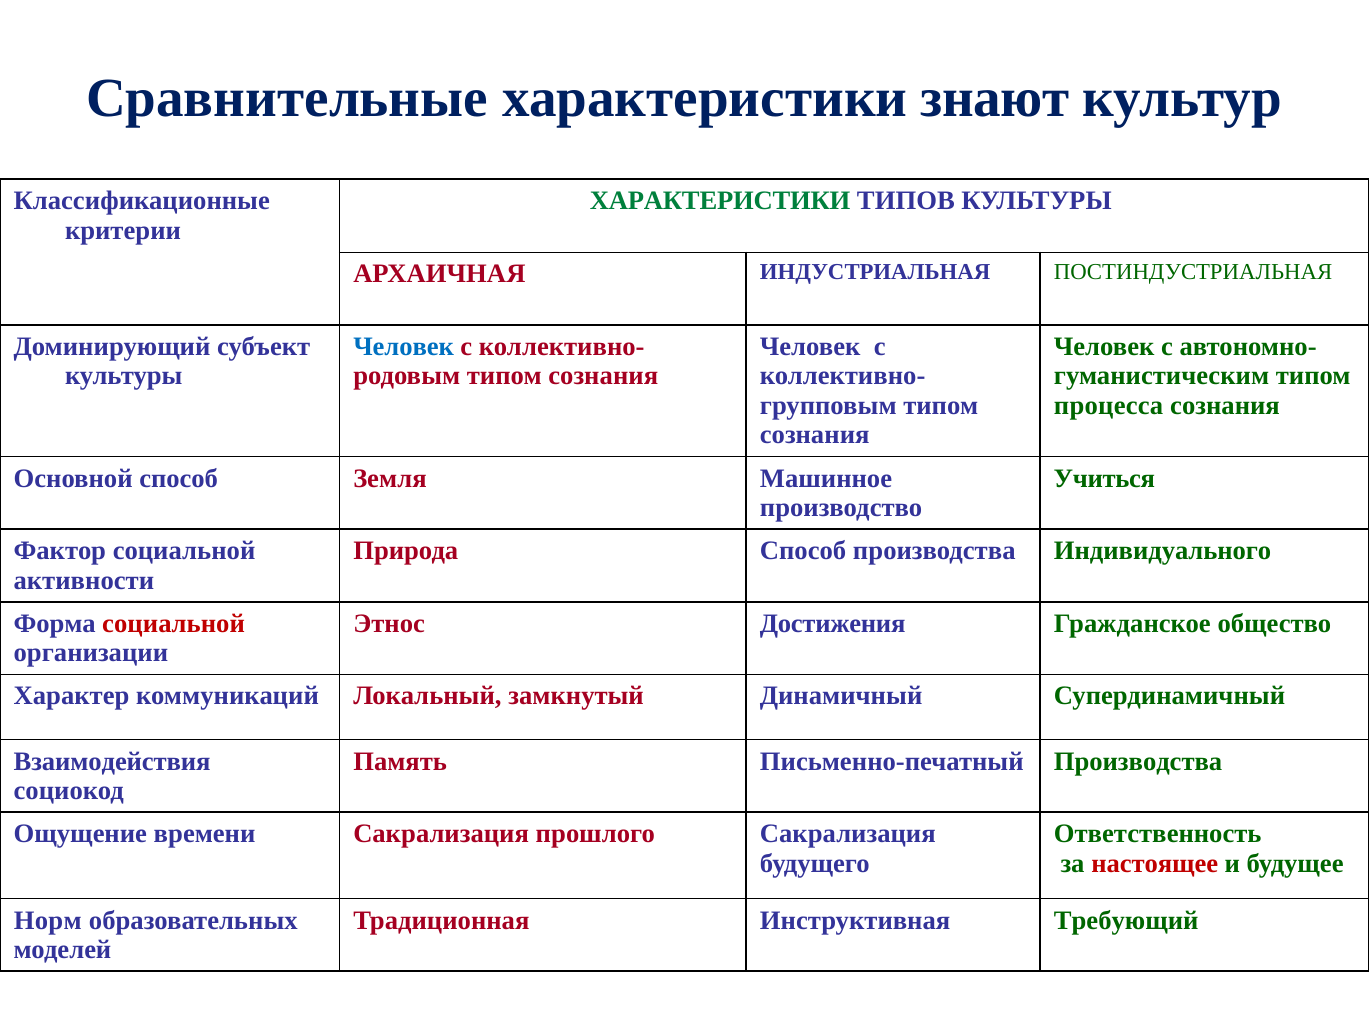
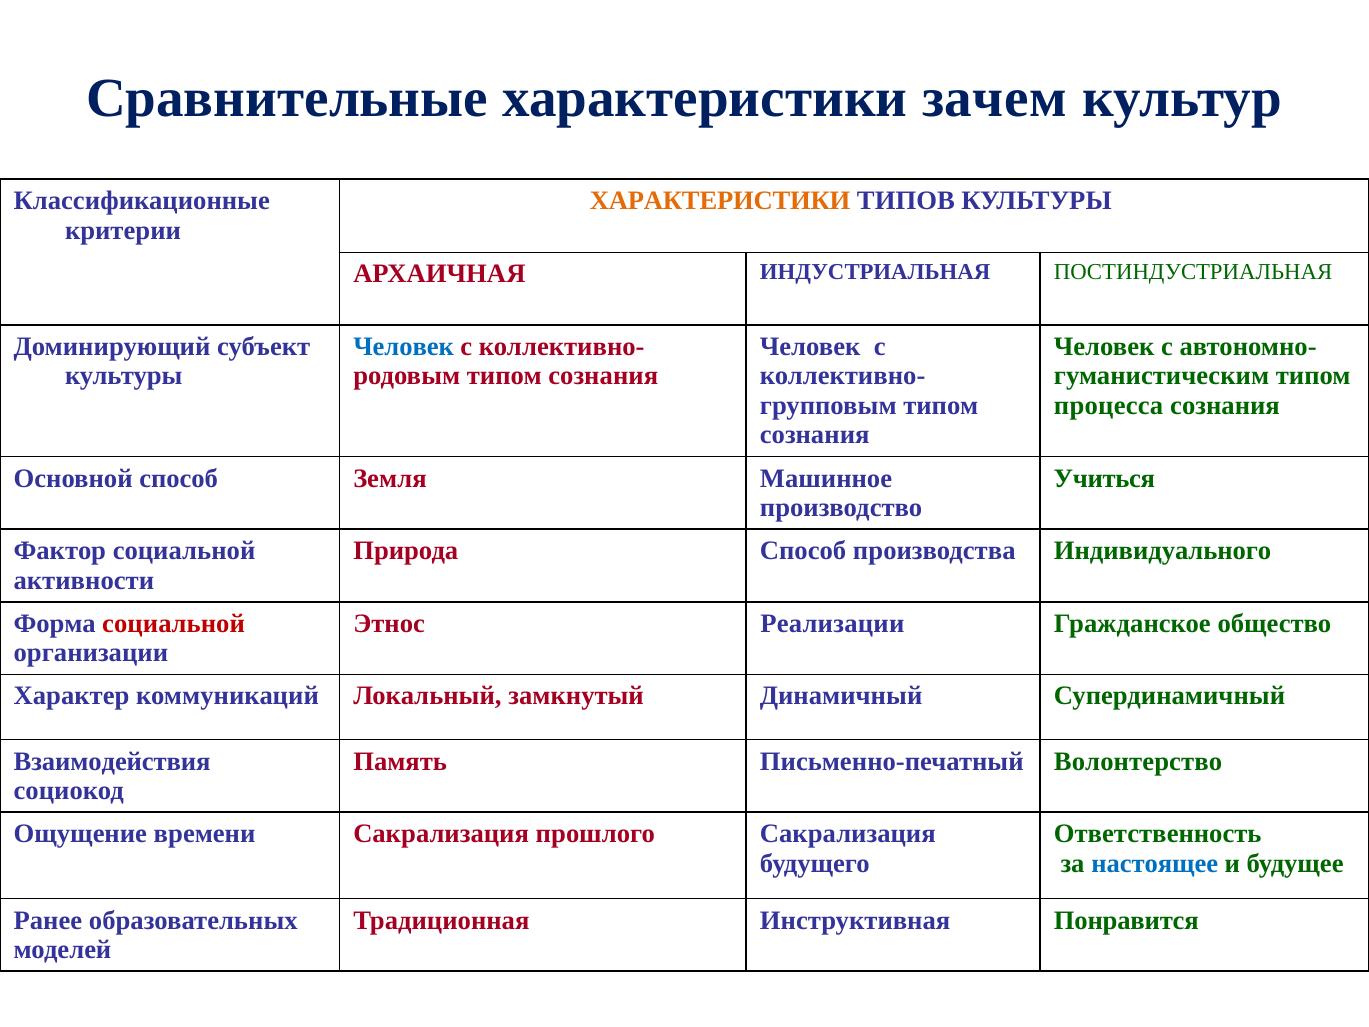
знают: знают -> зачем (995, 98)
ХАРАКТЕРИСТИКИ colour: green -> orange (720, 201)
Достижения: Достижения -> Реализации (832, 623)
Письменно-печатный Производства: Производства -> Волонтерство (1138, 761)
настоящее colour: red -> blue (1155, 863)
Норм: Норм -> Ранее (48, 920)
Требующий: Требующий -> Понравится (1126, 920)
